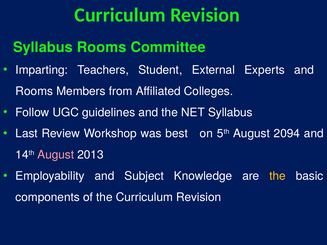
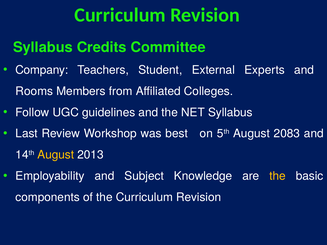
Syllabus Rooms: Rooms -> Credits (102, 47)
Imparting: Imparting -> Company (42, 70)
2094: 2094 -> 2083 (287, 134)
August colour: pink -> yellow (56, 155)
